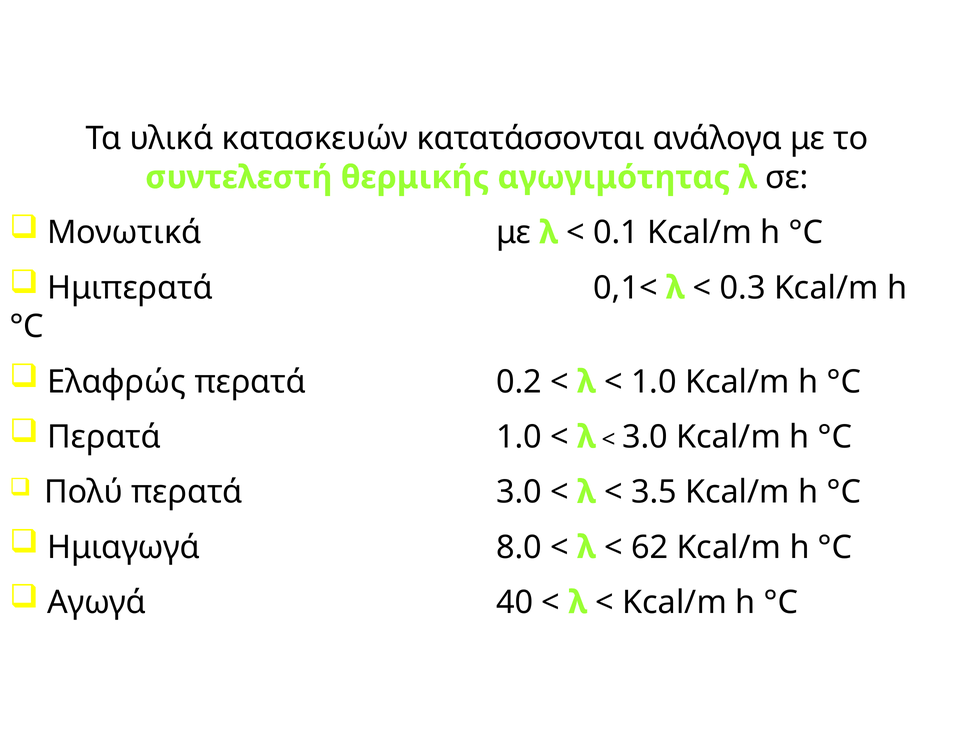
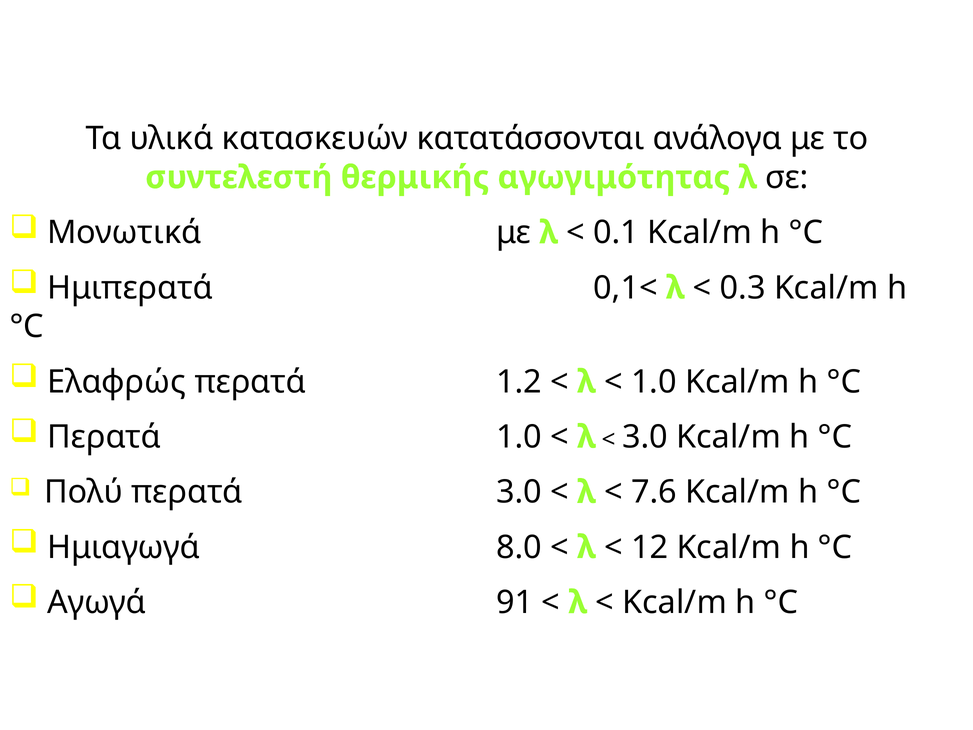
0.2: 0.2 -> 1.2 (519, 382)
3.5: 3.5 -> 7.6 (654, 492)
62: 62 -> 12 (650, 547)
40: 40 -> 91 (515, 602)
